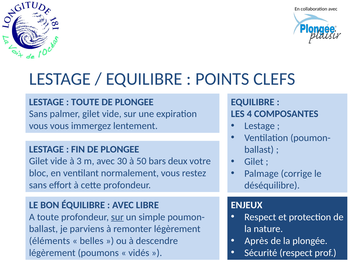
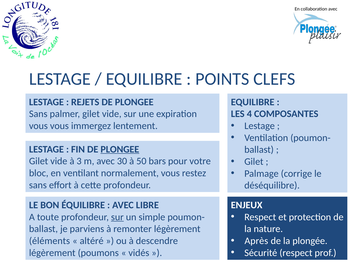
TOUTE: TOUTE -> REJETS (85, 102)
PLONGEE underline: none -> present (120, 150)
deux: deux -> pour (178, 161)
belles: belles -> altéré (92, 241)
